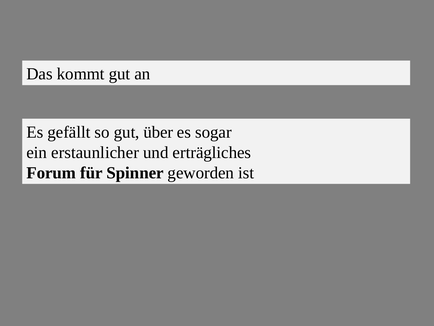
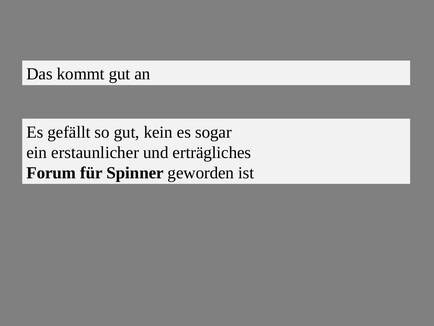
über: über -> kein (158, 132)
